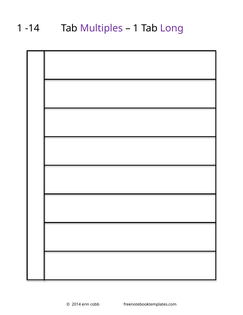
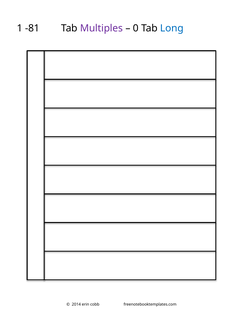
-14: -14 -> -81 (32, 28)
1: 1 -> 0 (136, 28)
Long colour: purple -> blue (172, 28)
